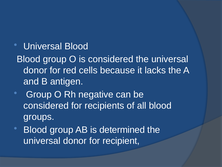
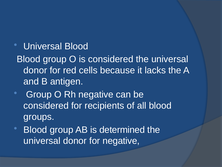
for recipient: recipient -> negative (121, 140)
